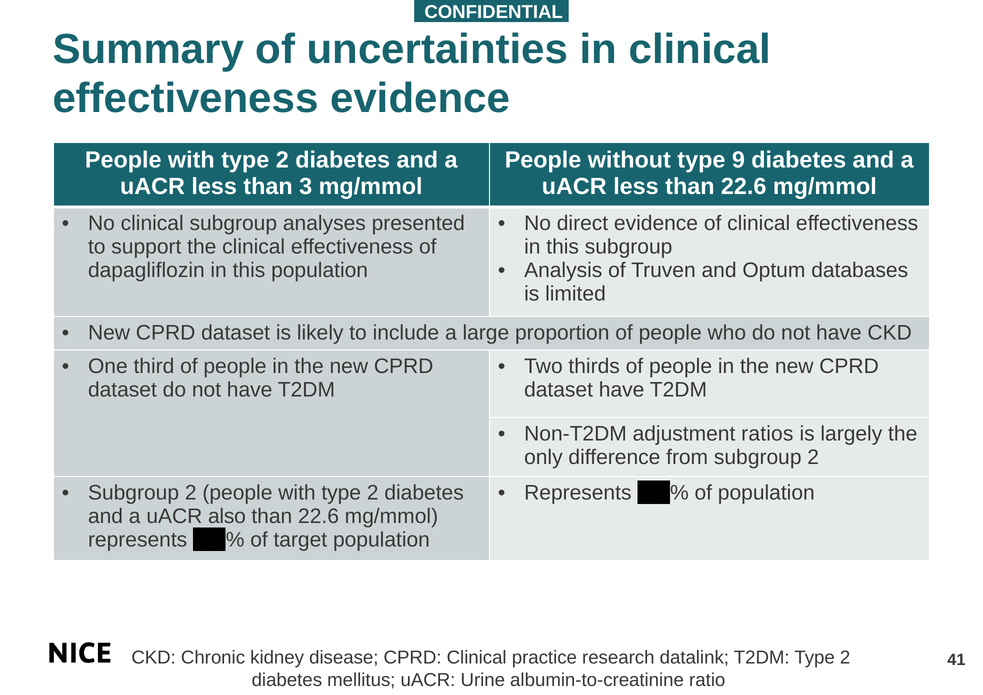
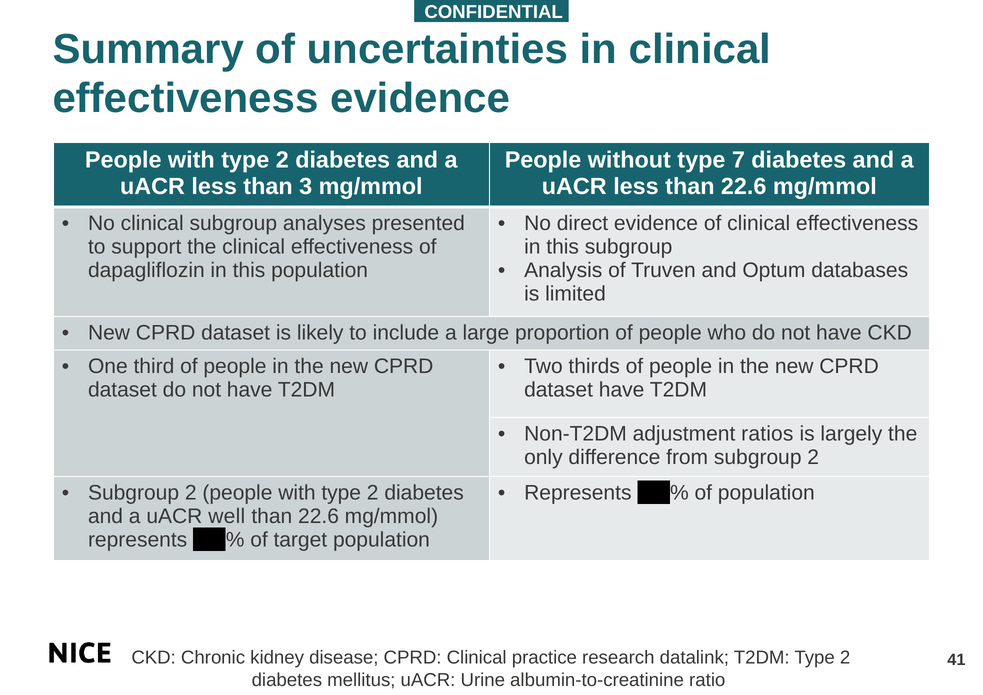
9: 9 -> 7 (738, 160)
also: also -> well (227, 516)
